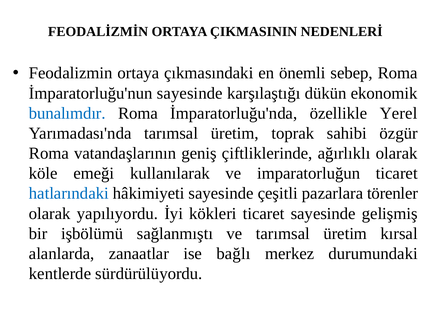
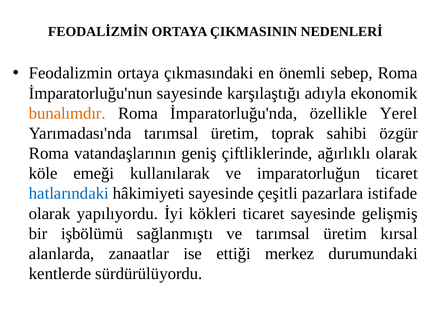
dükün: dükün -> adıyla (326, 93)
bunalımdır colour: blue -> orange (67, 113)
törenler: törenler -> istifade (392, 194)
bağlı: bağlı -> ettiği (234, 254)
